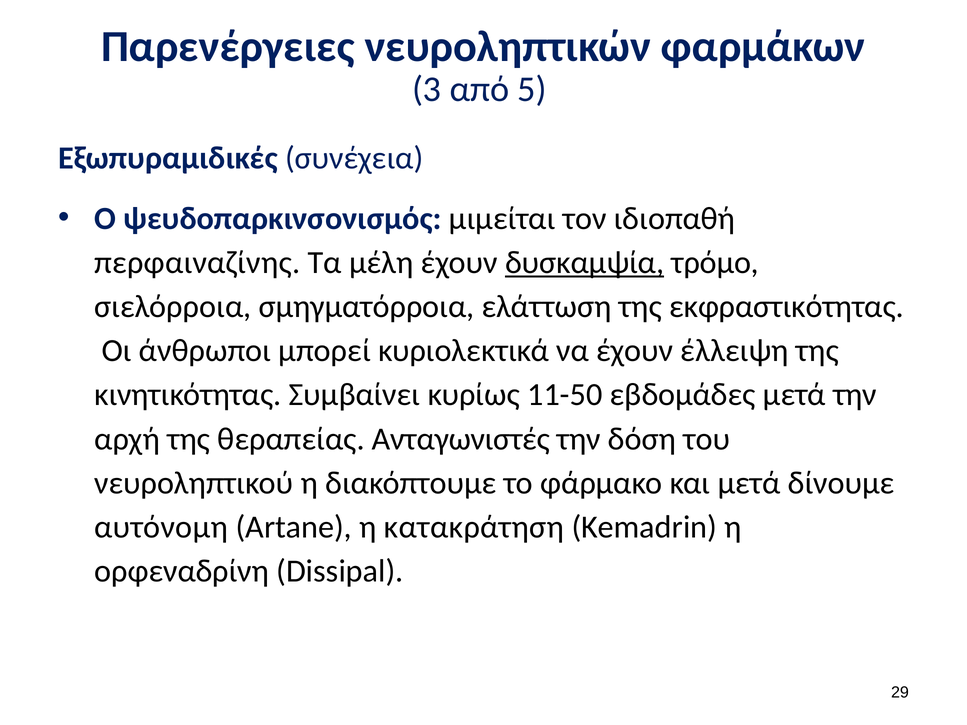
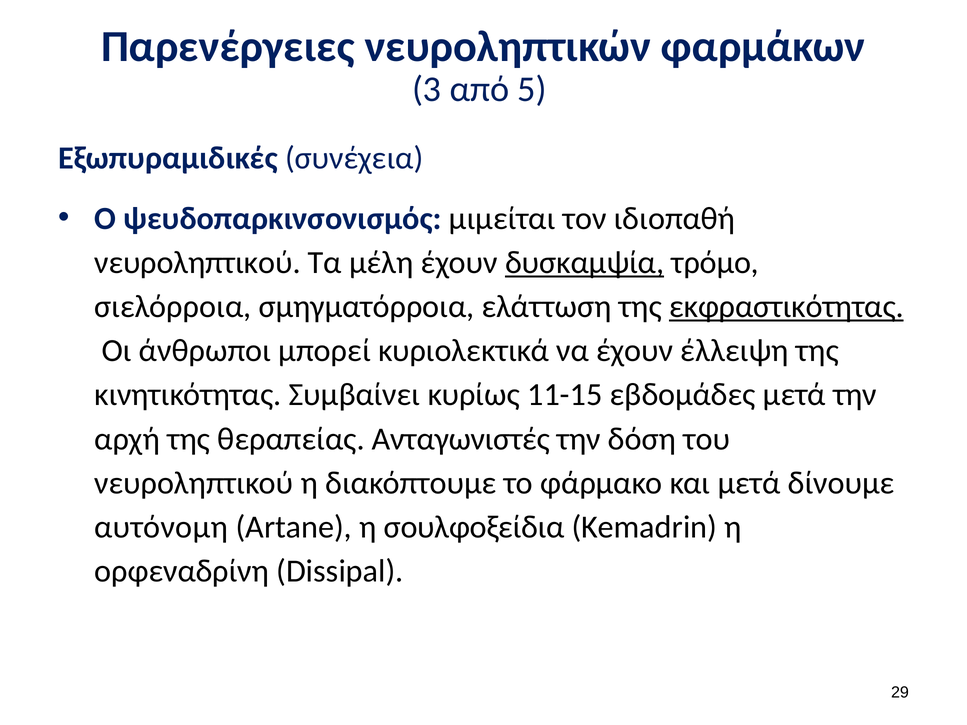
περφαιναζίνης: περφαιναζίνης -> νευροληπτικού (198, 263)
εκφραστικότητας underline: none -> present (786, 307)
11-50: 11-50 -> 11-15 (565, 395)
κατακράτηση: κατακράτηση -> σουλφοξείδια (474, 527)
